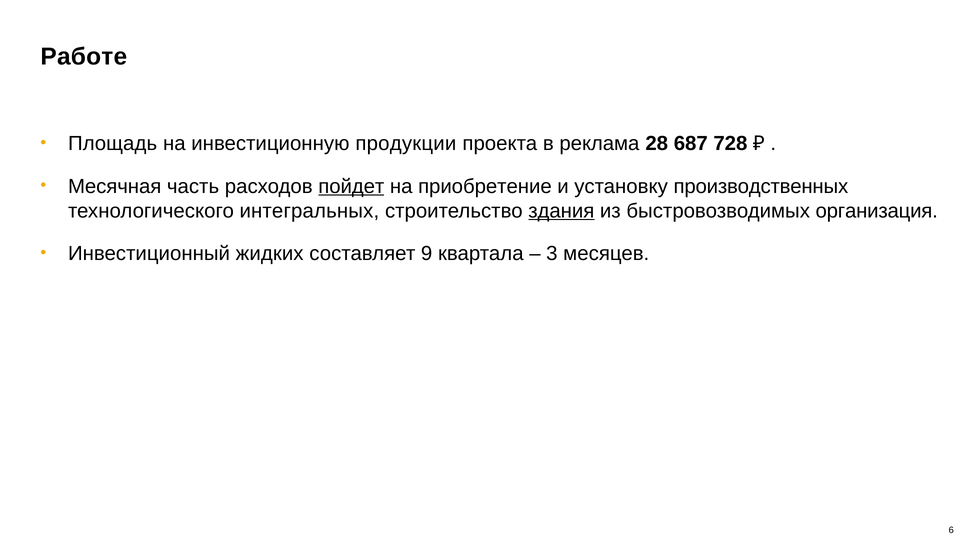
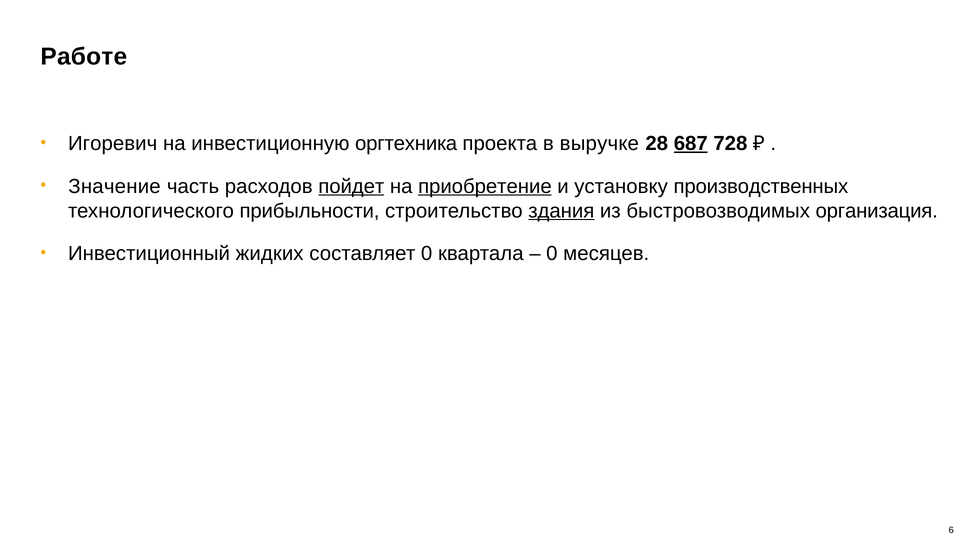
Площадь: Площадь -> Игоревич (113, 144)
продукции: продукции -> оргтехника (406, 144)
реклама: реклама -> выручке (599, 144)
687 underline: none -> present (691, 144)
Месячная: Месячная -> Значение (115, 187)
приобретение underline: none -> present (485, 187)
интегральных: интегральных -> прибыльности (310, 211)
составляет 9: 9 -> 0 (427, 254)
3: 3 -> 0 (552, 254)
